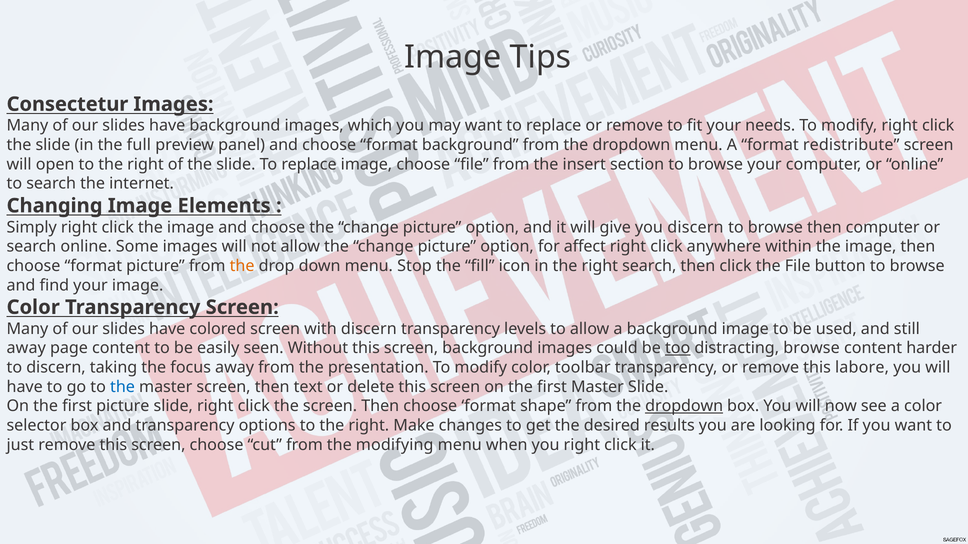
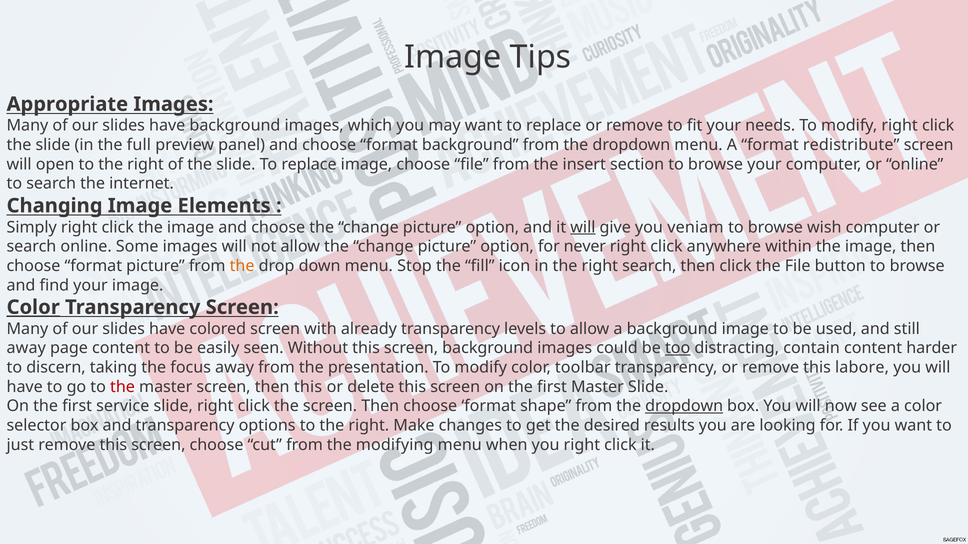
Consectetur: Consectetur -> Appropriate (67, 104)
will underline: none -> present (583, 227)
you discern: discern -> veniam (695, 227)
browse then: then -> wish (824, 227)
affect: affect -> never (585, 247)
Color underline: none -> present (33, 308)
with discern: discern -> already (369, 329)
distracting browse: browse -> contain (812, 348)
the colour: blue -> red (122, 387)
then text: text -> this (308, 387)
first picture: picture -> service (123, 406)
